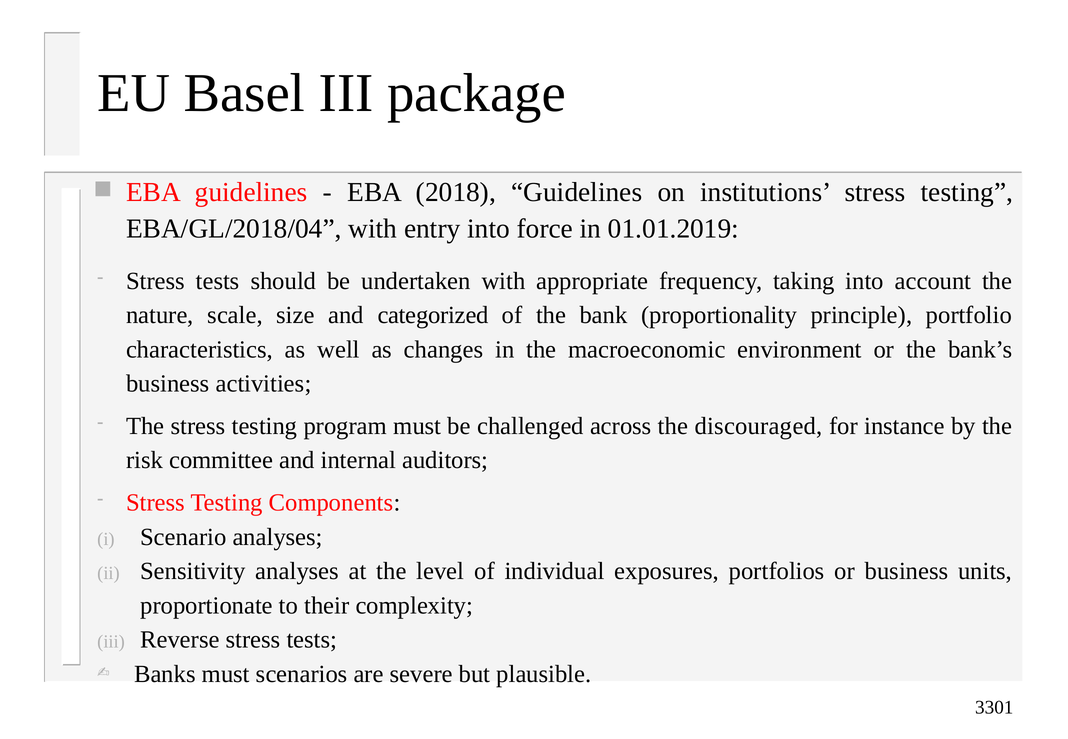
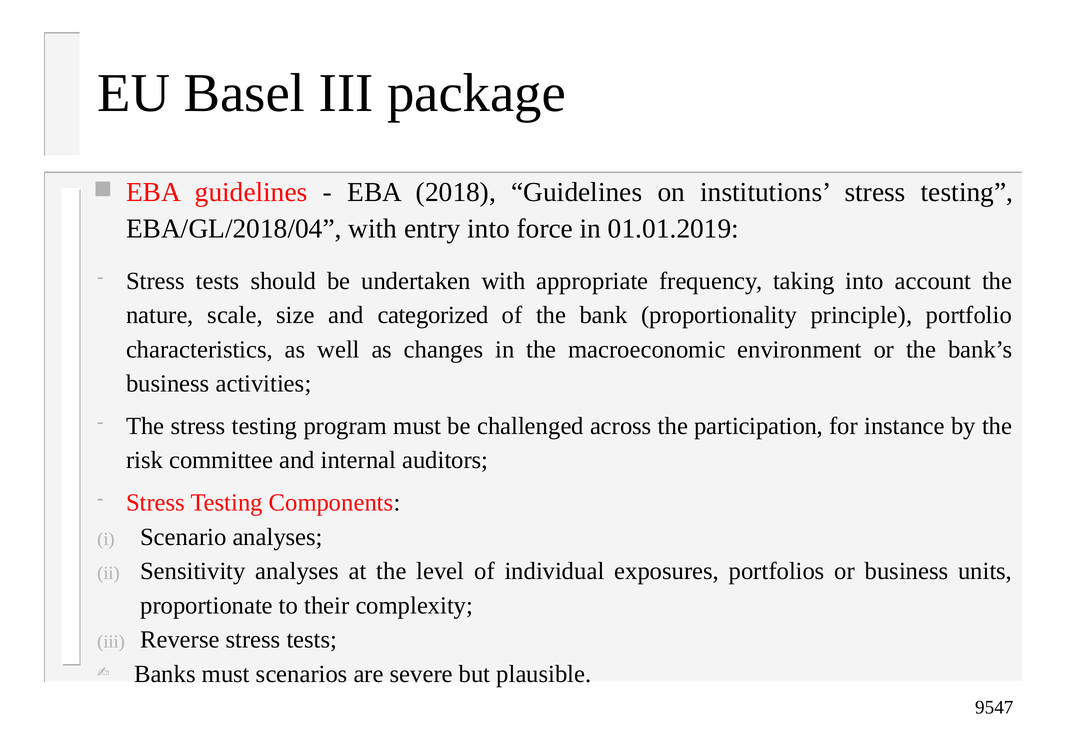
discouraged: discouraged -> participation (759, 426)
3301: 3301 -> 9547 (994, 708)
